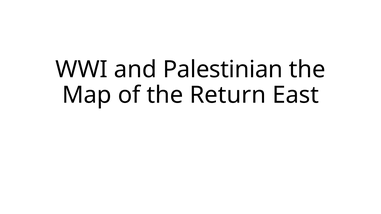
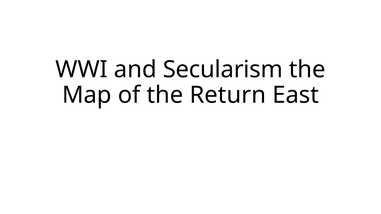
Palestinian: Palestinian -> Secularism (223, 70)
